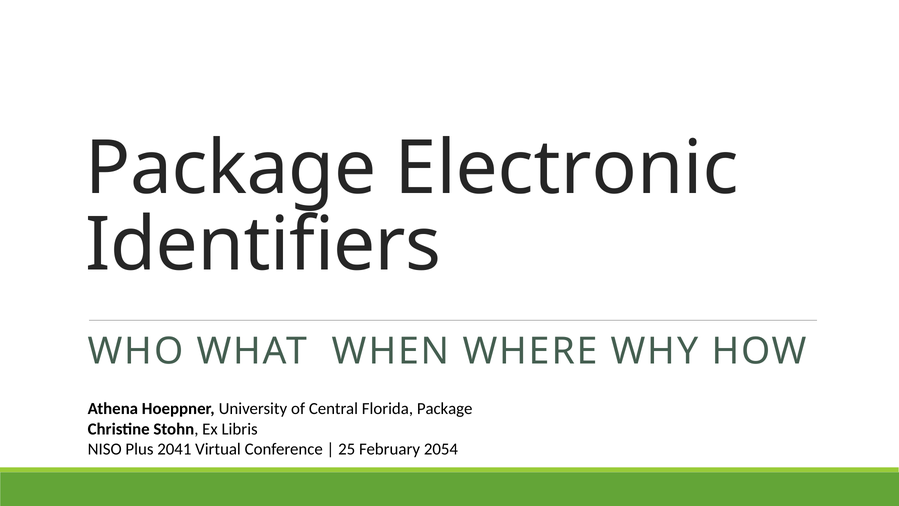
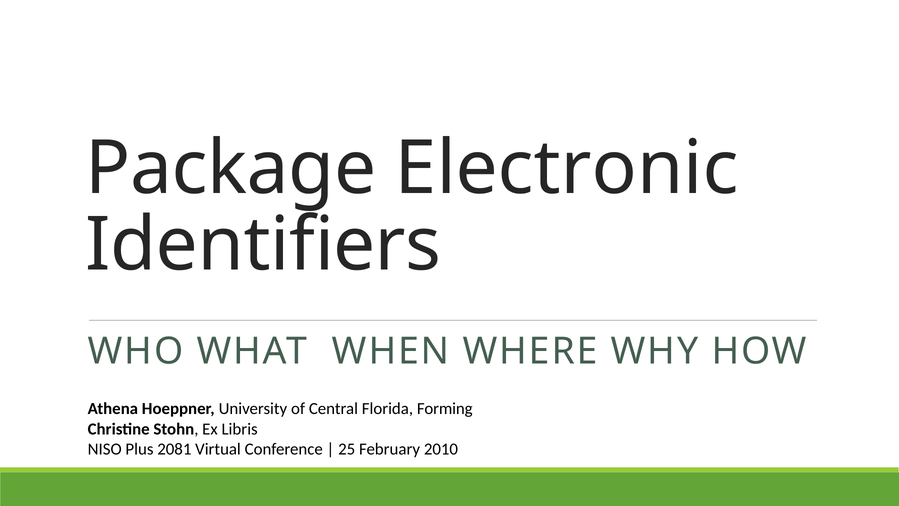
Florida Package: Package -> Forming (445, 409)
2041: 2041 -> 2081 (174, 449)
2054: 2054 -> 2010 (441, 449)
